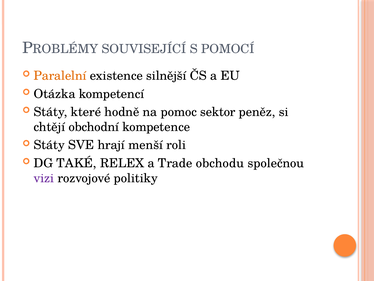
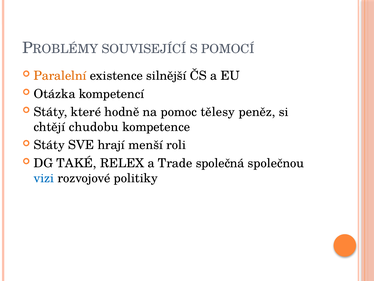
sektor: sektor -> tělesy (218, 112)
obchodní: obchodní -> chudobu (94, 127)
obchodu: obchodu -> společná (220, 163)
vizi colour: purple -> blue (44, 178)
